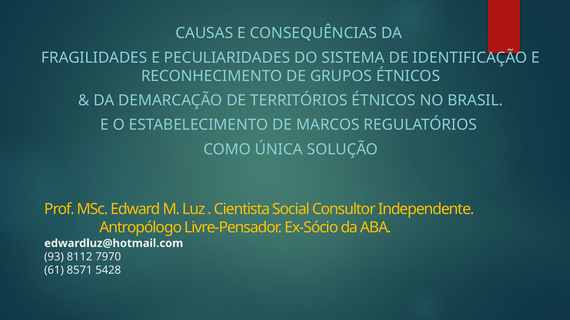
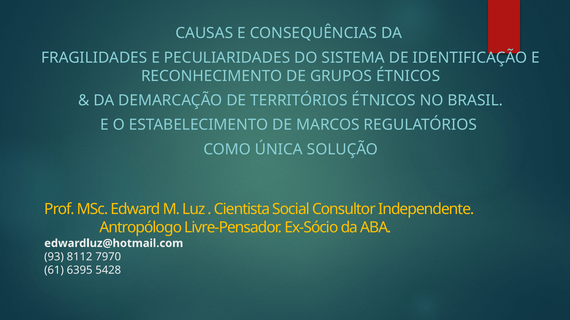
8571: 8571 -> 6395 (80, 271)
